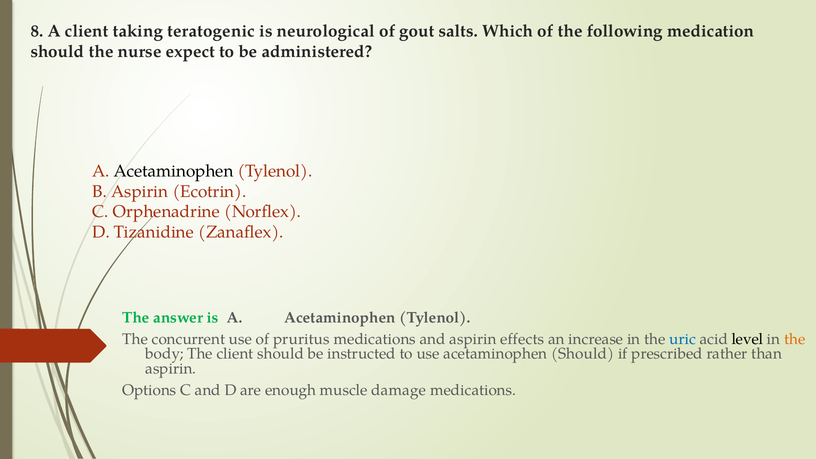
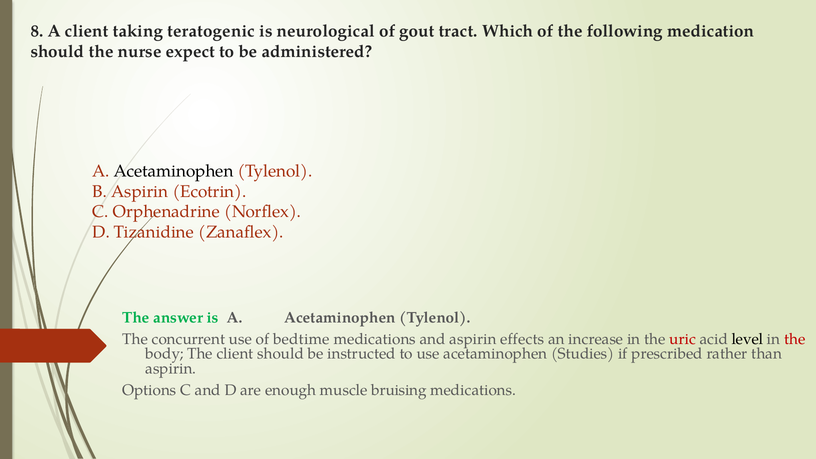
salts: salts -> tract (458, 31)
pruritus: pruritus -> bedtime (301, 339)
uric colour: blue -> red (683, 339)
the colour: orange -> red (795, 339)
acetaminophen Should: Should -> Studies (583, 354)
damage: damage -> bruising (399, 390)
